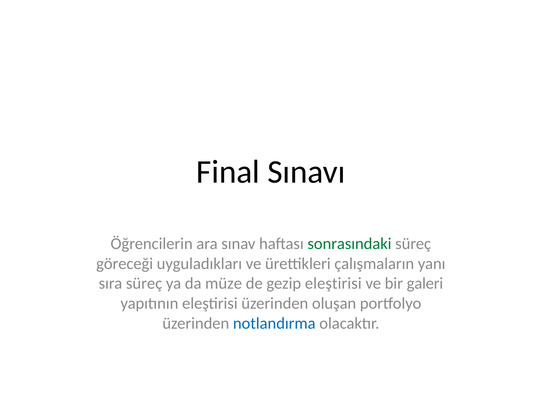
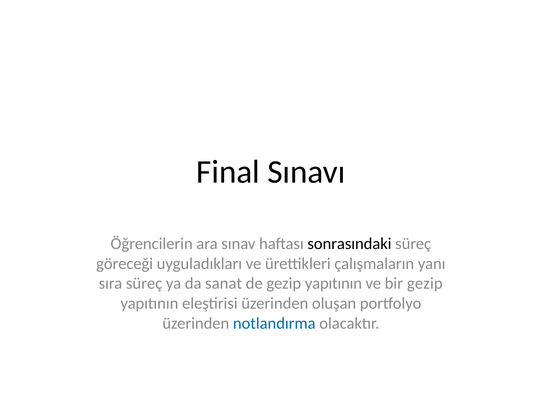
sonrasındaki colour: green -> black (350, 244)
müze: müze -> sanat (224, 284)
de gezip eleştirisi: eleştirisi -> yapıtının (333, 284)
bir galeri: galeri -> gezip (425, 284)
